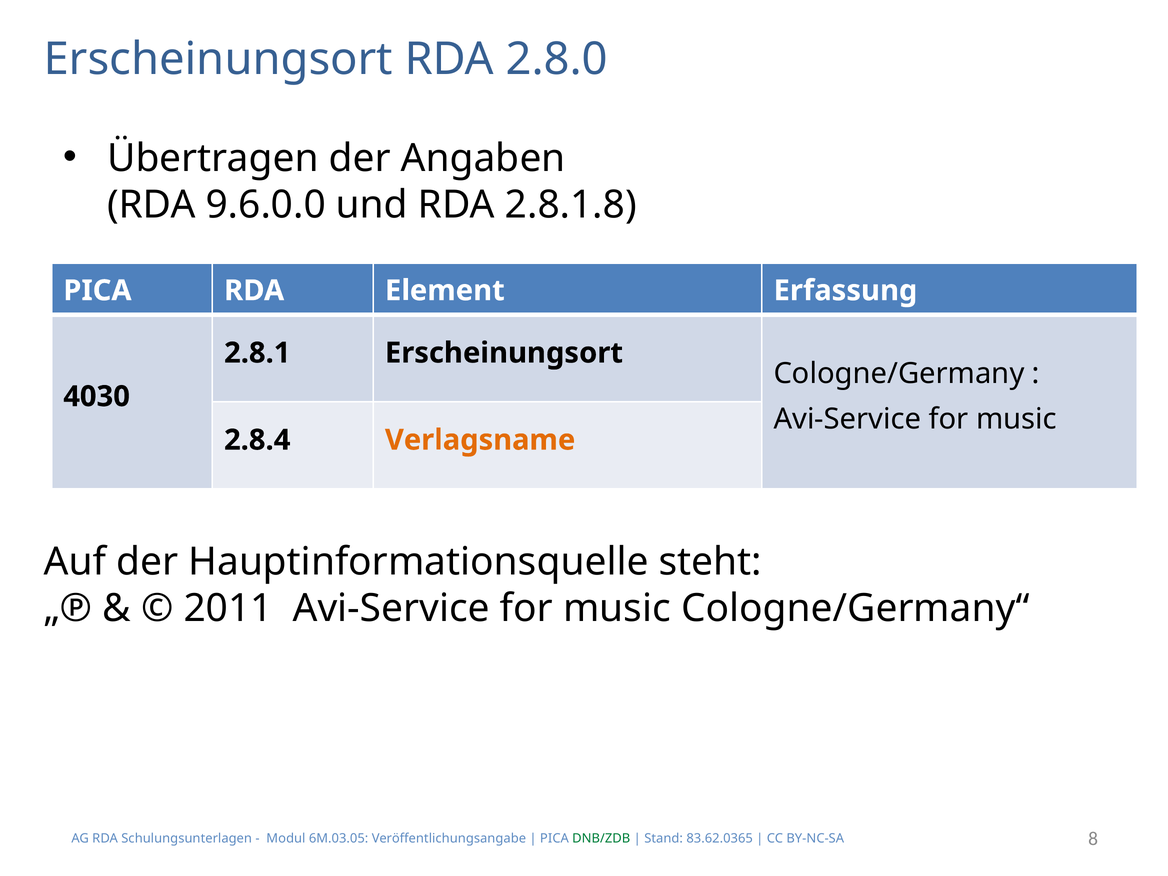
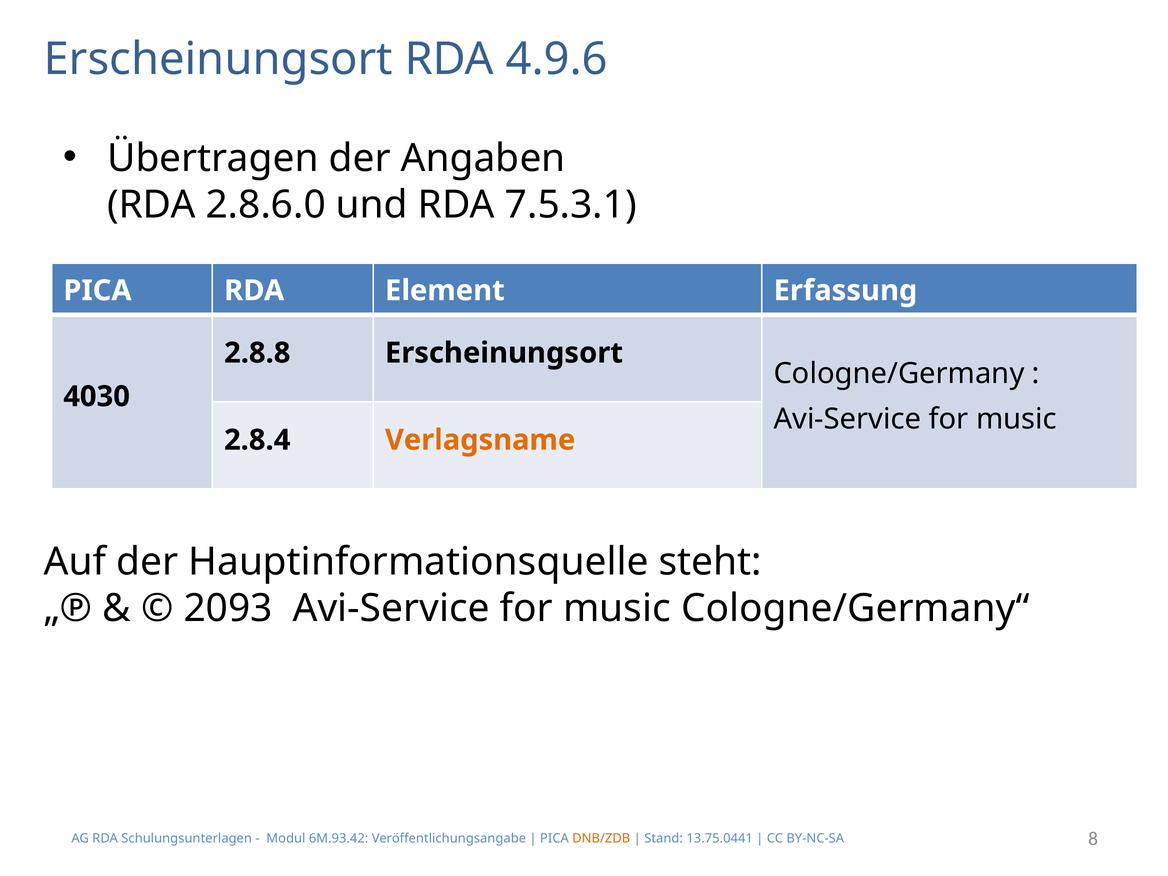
2.8.0: 2.8.0 -> 4.9.6 (557, 59)
9.6.0.0: 9.6.0.0 -> 2.8.6.0 (266, 205)
2.8.1.8: 2.8.1.8 -> 7.5.3.1 (571, 205)
2.8.1: 2.8.1 -> 2.8.8 (257, 353)
2011: 2011 -> 2093 (228, 609)
6M.03.05: 6M.03.05 -> 6M.93.42 (339, 839)
DNB/ZDB colour: green -> orange (601, 839)
83.62.0365: 83.62.0365 -> 13.75.0441 (720, 839)
